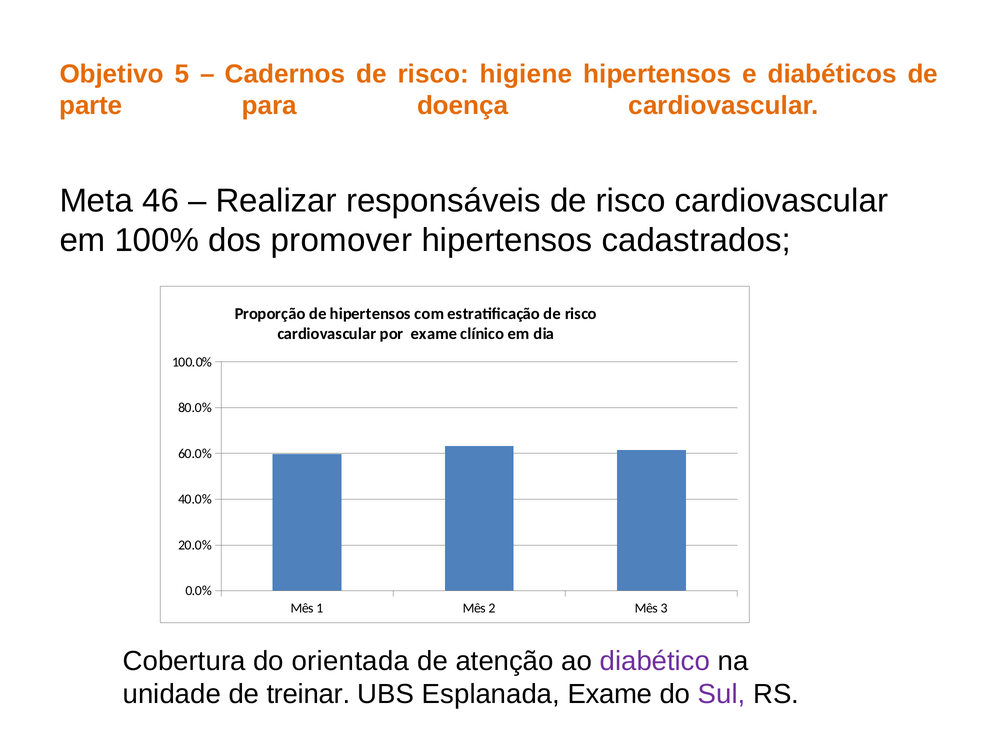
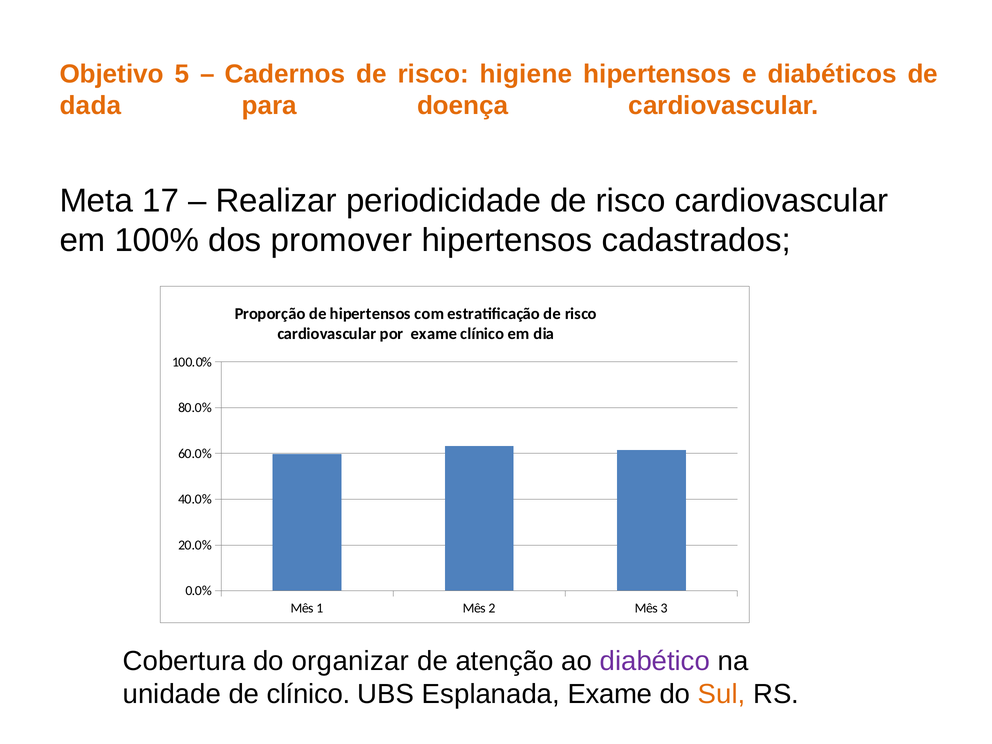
parte: parte -> dada (91, 106)
46: 46 -> 17 (161, 201)
responsáveis: responsáveis -> periodicidade (444, 201)
orientada: orientada -> organizar (350, 661)
de treinar: treinar -> clínico (308, 694)
Sul colour: purple -> orange (722, 694)
